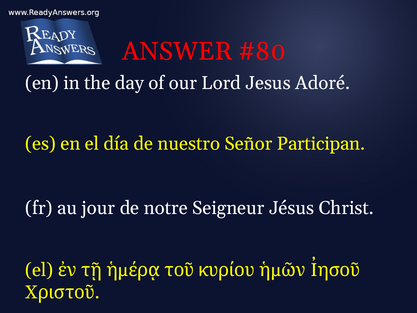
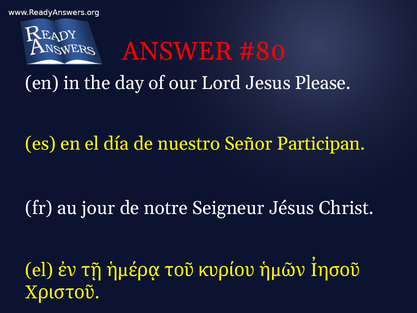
Adoré: Adoré -> Please (323, 83)
